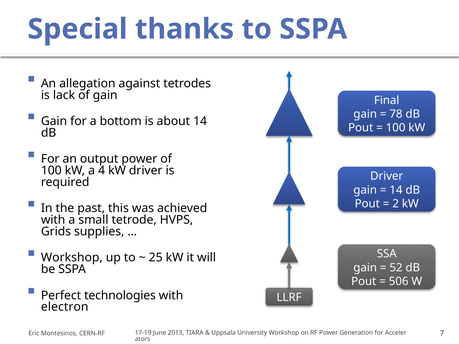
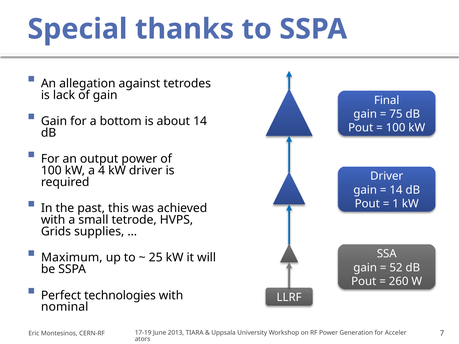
78: 78 -> 75 (396, 114)
2: 2 -> 1 (396, 204)
Workshop: Workshop -> Maximum (72, 258)
506: 506 -> 260 (399, 282)
electron: electron -> nominal (65, 307)
